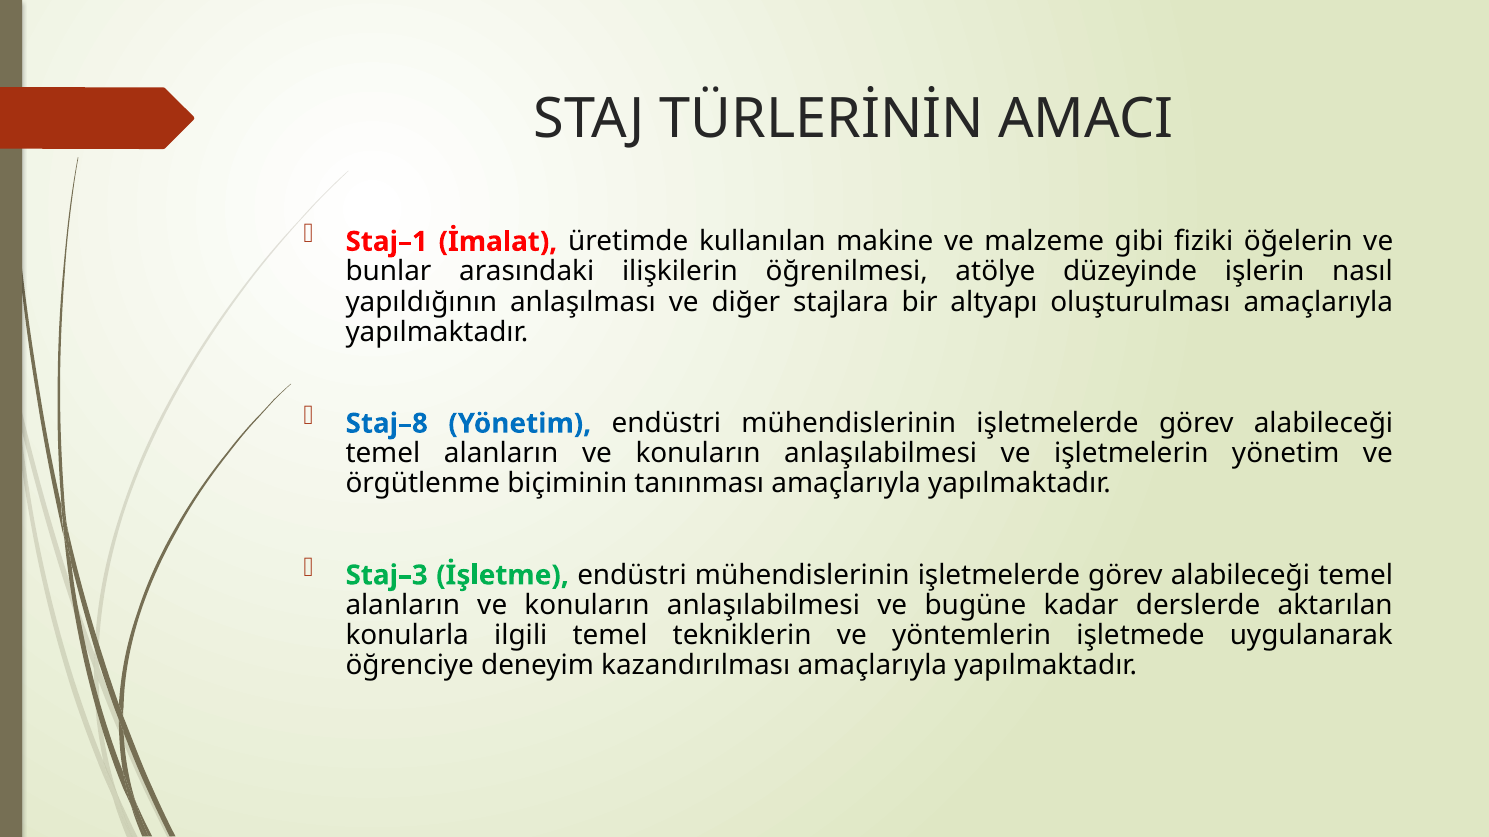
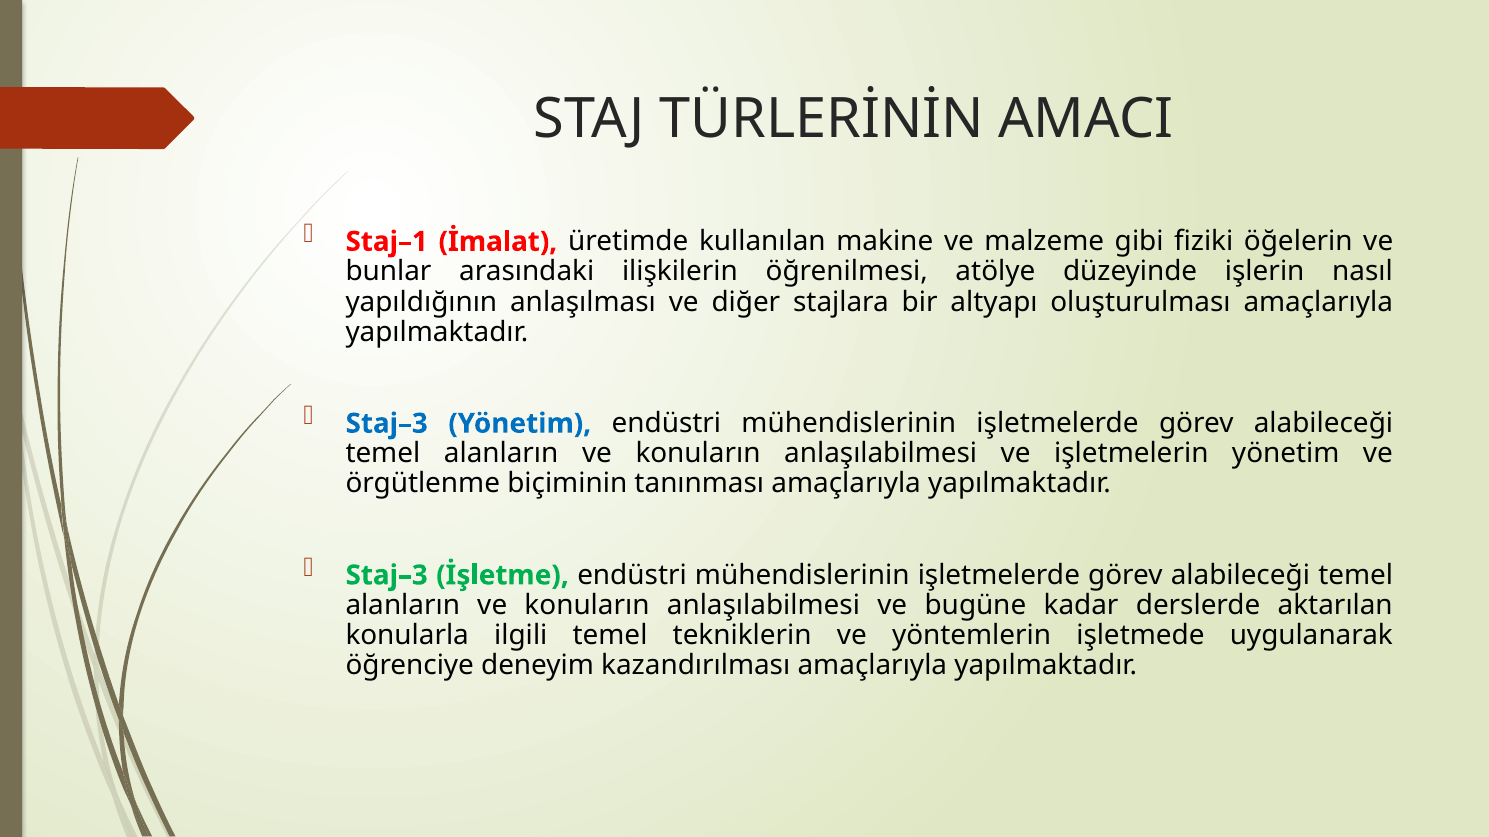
Staj–8: Staj–8 -> Staj–3 (387, 424)
